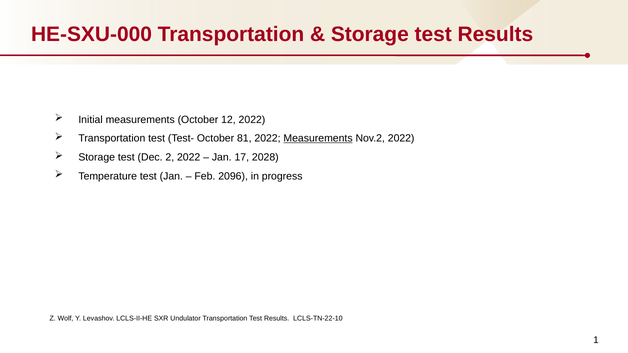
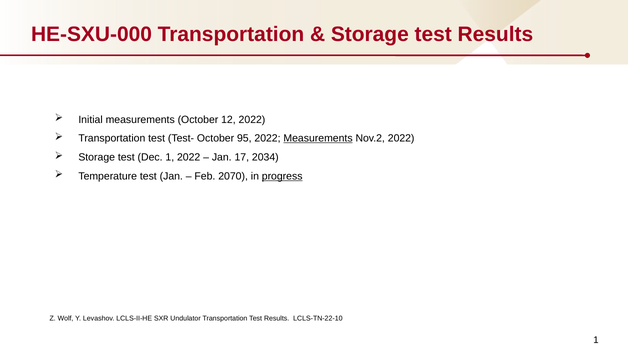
81: 81 -> 95 (244, 139)
Dec 2: 2 -> 1 (170, 157)
2028: 2028 -> 2034 (265, 157)
2096: 2096 -> 2070 (233, 176)
progress underline: none -> present (282, 176)
